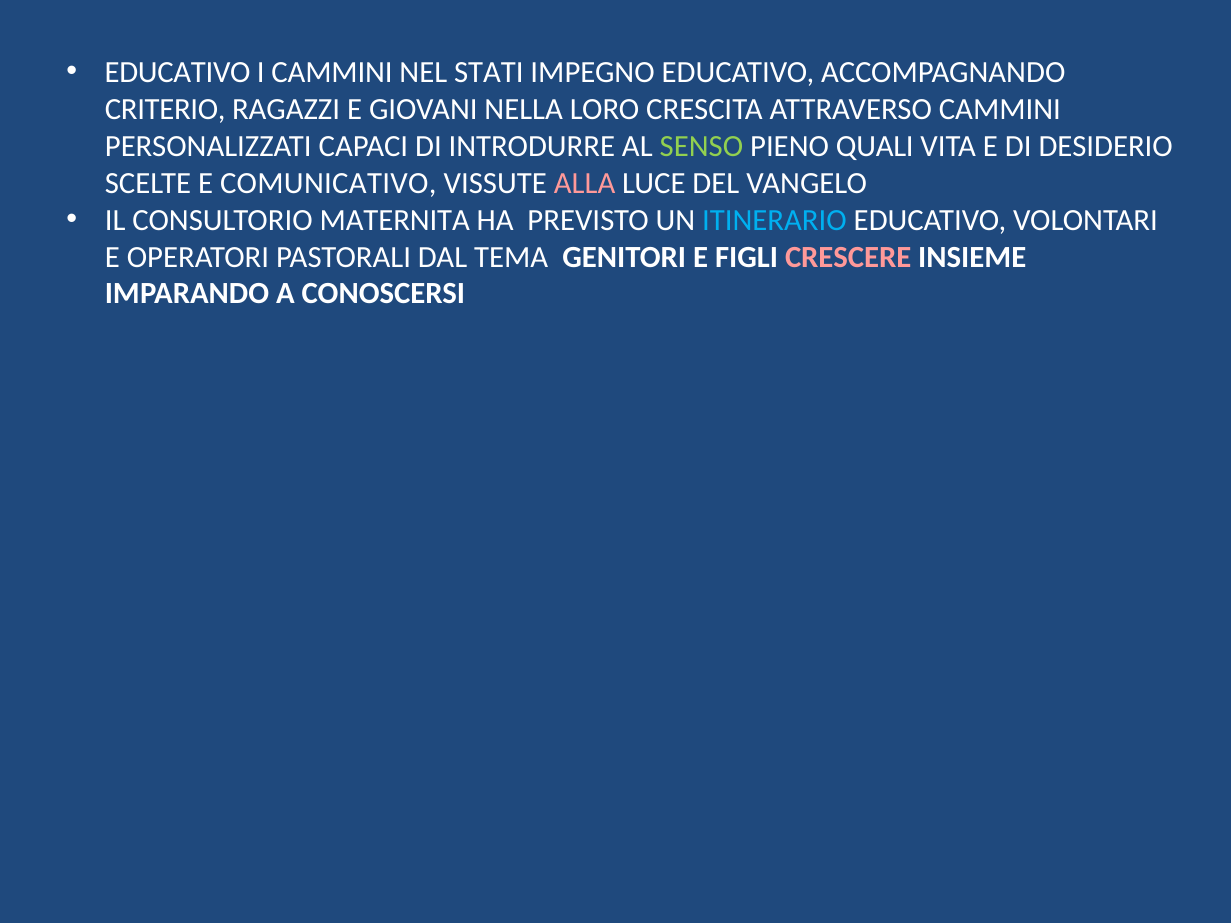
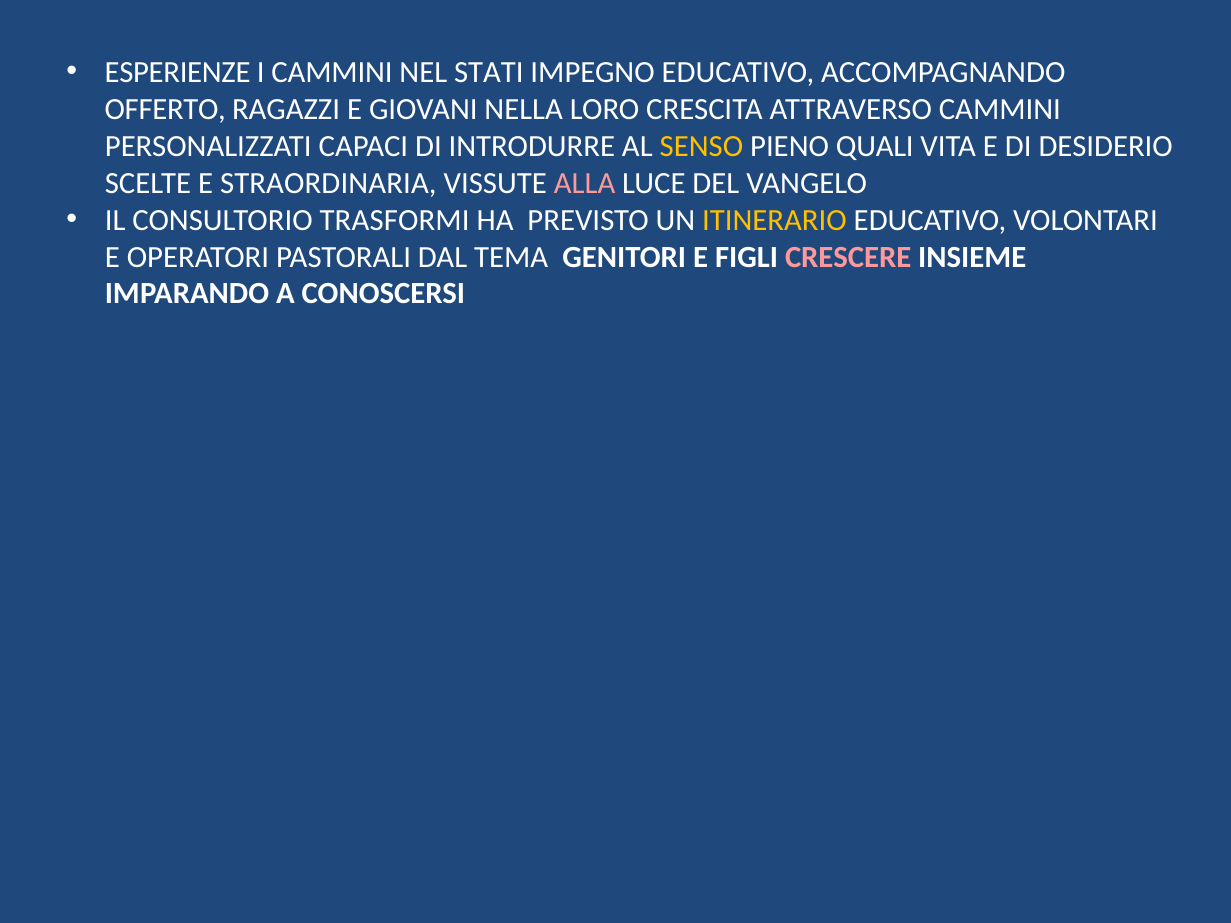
EDUCATIVO: EDUCATIVO -> ESPERIENZE (178, 72)
CRITERIO: CRITERIO -> OFFERTO (165, 109)
SENSO colour: light green -> yellow (701, 146)
COMUNICATIVO: COMUNICATIVO -> STRAORDINARIA (328, 183)
MATERNITA: MATERNITA -> TRASFORMI (395, 220)
ITINERARIO colour: light blue -> yellow (774, 220)
